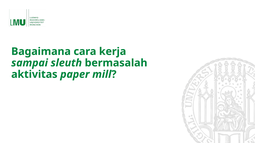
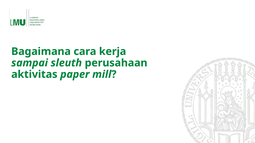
bermasalah: bermasalah -> perusahaan (116, 63)
